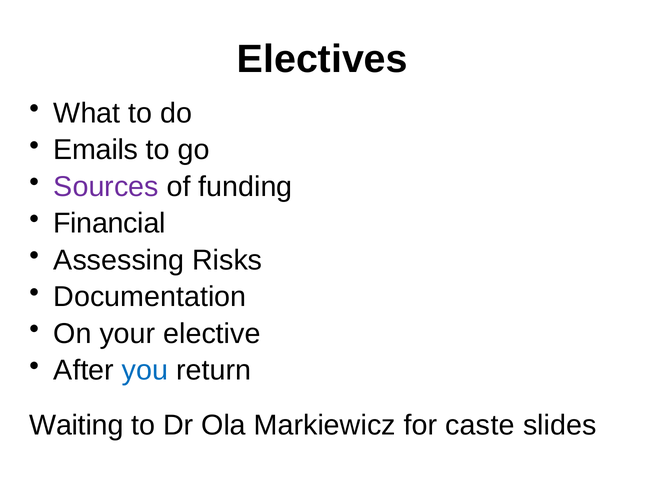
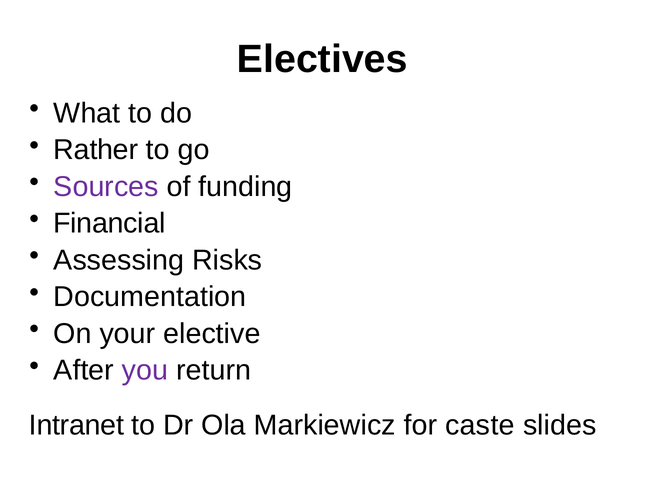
Emails: Emails -> Rather (96, 150)
you colour: blue -> purple (145, 370)
Waiting: Waiting -> Intranet (76, 425)
